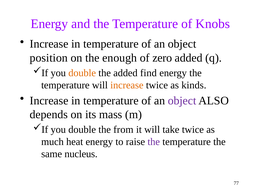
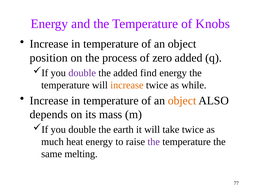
enough: enough -> process (120, 58)
double colour: orange -> purple (82, 73)
kinds: kinds -> while (194, 85)
object colour: purple -> orange (182, 100)
from: from -> earth (123, 129)
nucleus: nucleus -> melting (81, 154)
